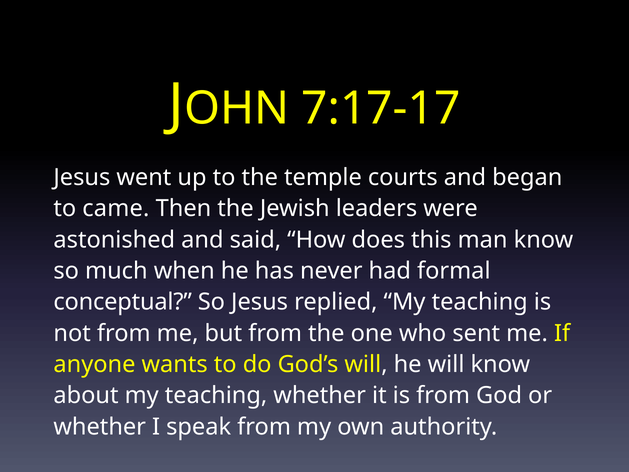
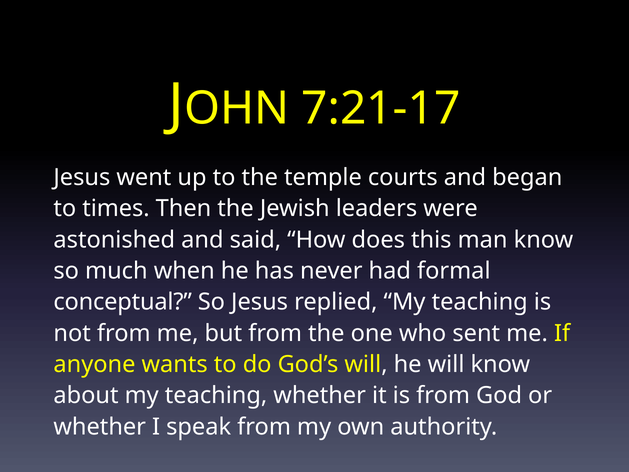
7:17-17: 7:17-17 -> 7:21-17 (381, 108)
came: came -> times (116, 208)
